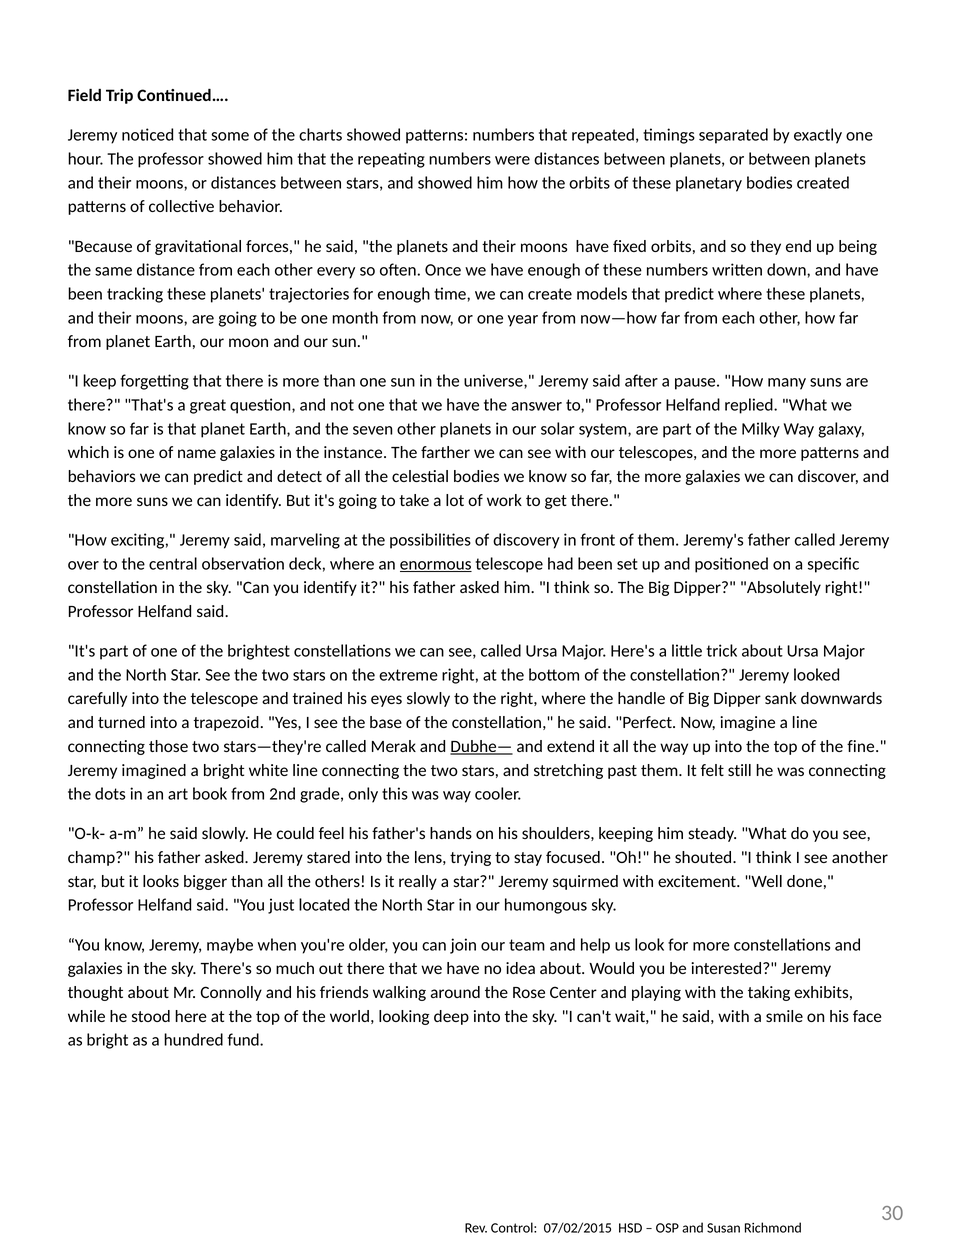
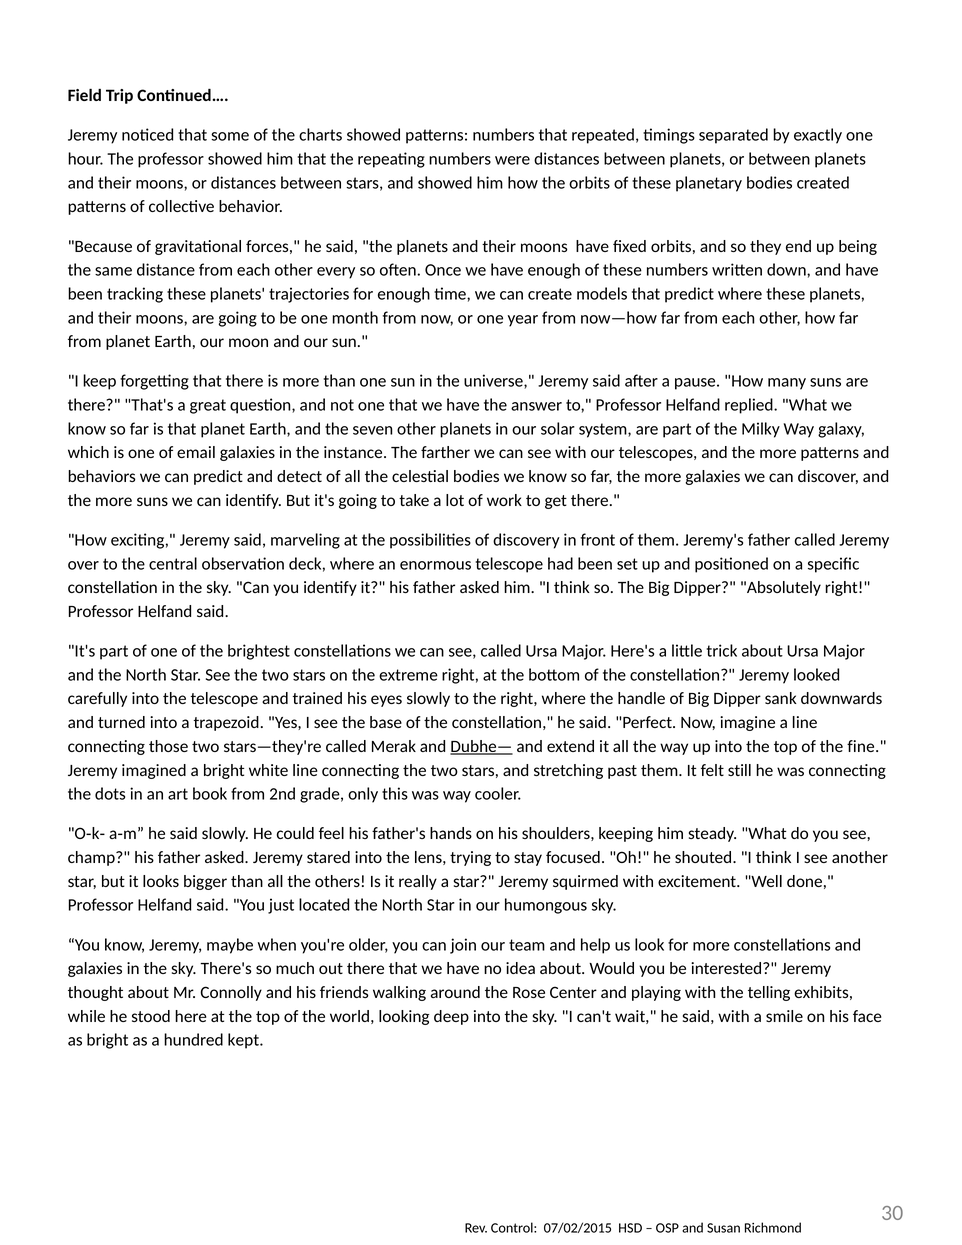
name: name -> email (197, 453)
enormous underline: present -> none (436, 564)
taking: taking -> telling (769, 992)
fund: fund -> kept (246, 1040)
